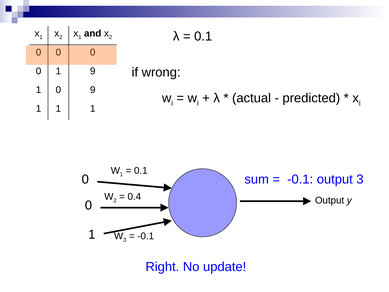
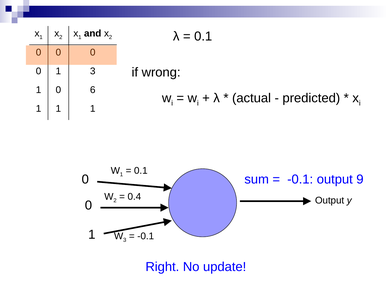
1 9: 9 -> 3 (93, 71)
0 9: 9 -> 6 (93, 90)
output 3: 3 -> 9 (360, 179)
